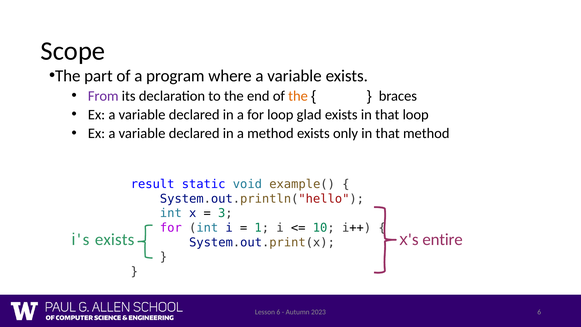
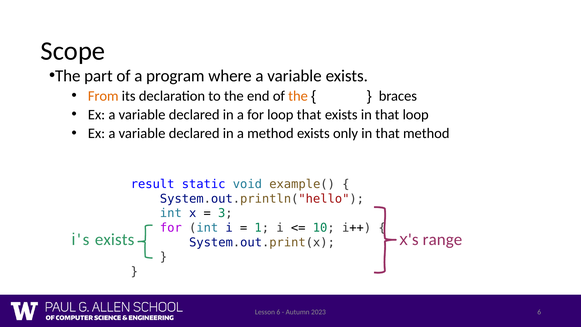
From colour: purple -> orange (103, 96)
loop glad: glad -> that (309, 115)
entire: entire -> range (442, 240)
